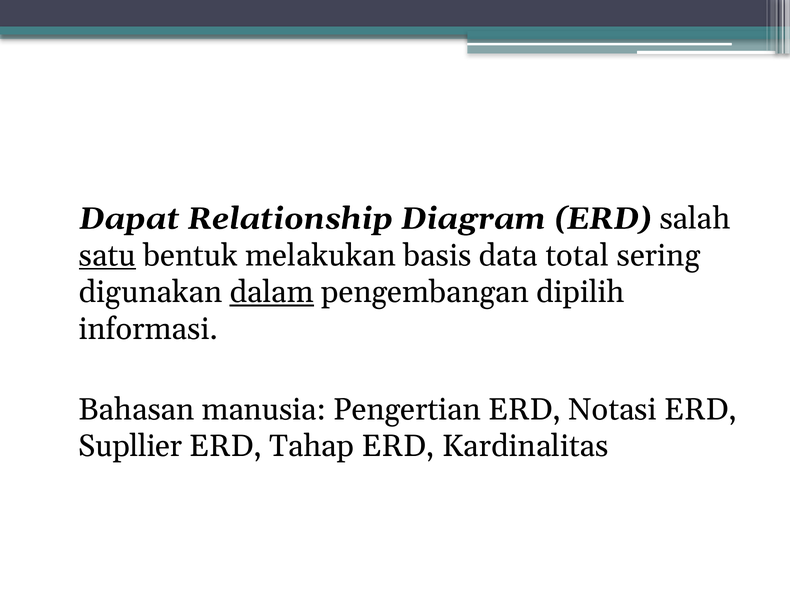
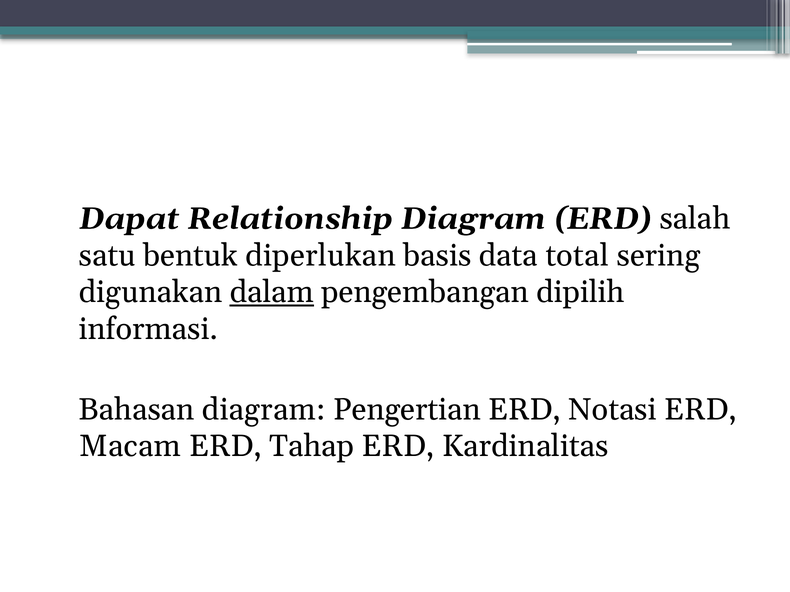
satu underline: present -> none (107, 256)
melakukan: melakukan -> diperlukan (321, 256)
Bahasan manusia: manusia -> diagram (264, 410)
Supllier: Supllier -> Macam (130, 447)
